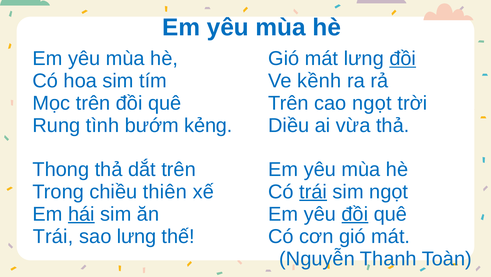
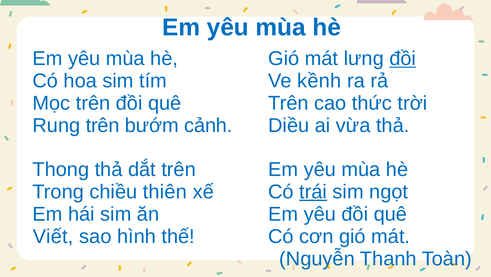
cao ngọt: ngọt -> thức (372, 103)
Rung tình: tình -> trên (103, 126)
kẻng: kẻng -> cảnh (208, 126)
hái underline: present -> none (81, 214)
đồi underline: present -> none (355, 214)
Trái: Trái -> Viết (53, 236)
sao lưng: lưng -> hình (137, 236)
